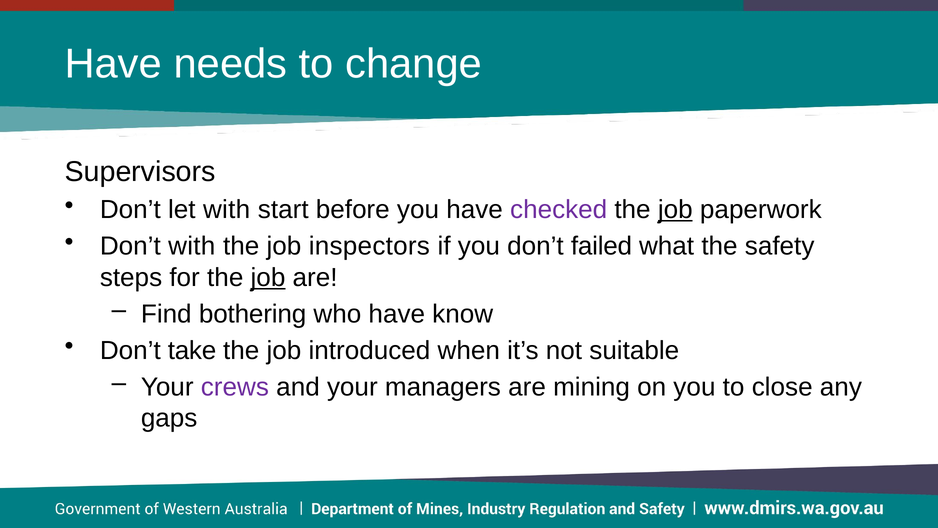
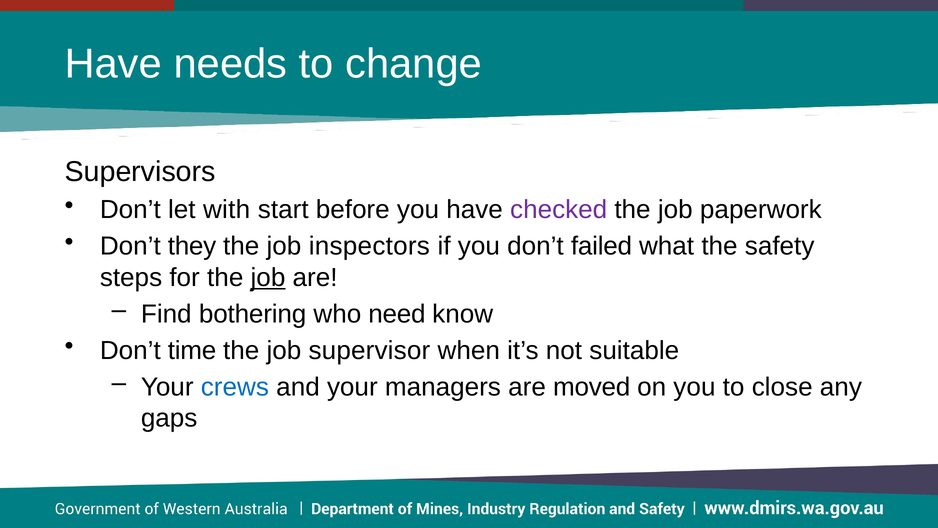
job underline: present -> none (675, 209)
Don’t with: with -> they (192, 246)
who have: have -> need (397, 314)
take: take -> time (192, 350)
introduced: introduced -> supervisor (369, 350)
crews colour: purple -> blue (235, 387)
mining: mining -> moved (592, 387)
